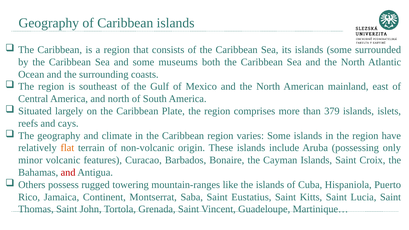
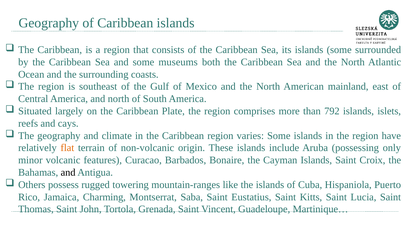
379: 379 -> 792 (332, 111)
and colour: red -> black (68, 172)
Continent: Continent -> Charming (104, 197)
